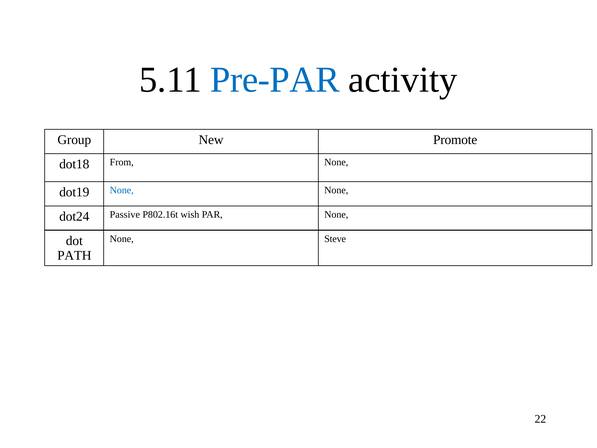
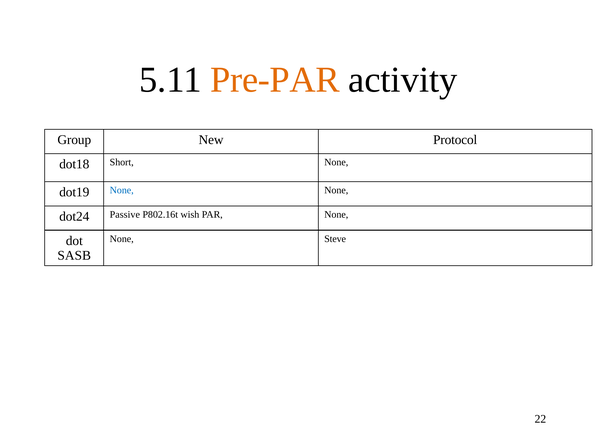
Pre-PAR colour: blue -> orange (275, 80)
Promote: Promote -> Protocol (455, 140)
From: From -> Short (122, 162)
PATH: PATH -> SASB (74, 255)
